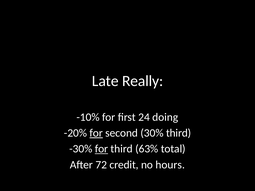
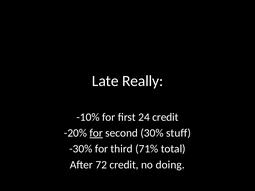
24 doing: doing -> credit (165, 117)
30% third: third -> stuff (178, 133)
for underline: present -> none (101, 149)
63%: 63% -> 71% (147, 149)
hours: hours -> doing (170, 165)
